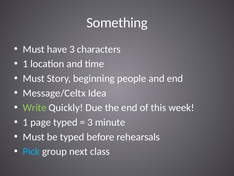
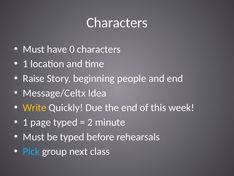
Something: Something -> Characters (117, 23)
have 3: 3 -> 0 (72, 49)
Must: Must -> Raise (34, 78)
Write colour: light green -> yellow (35, 107)
3: 3 -> 2 (90, 122)
